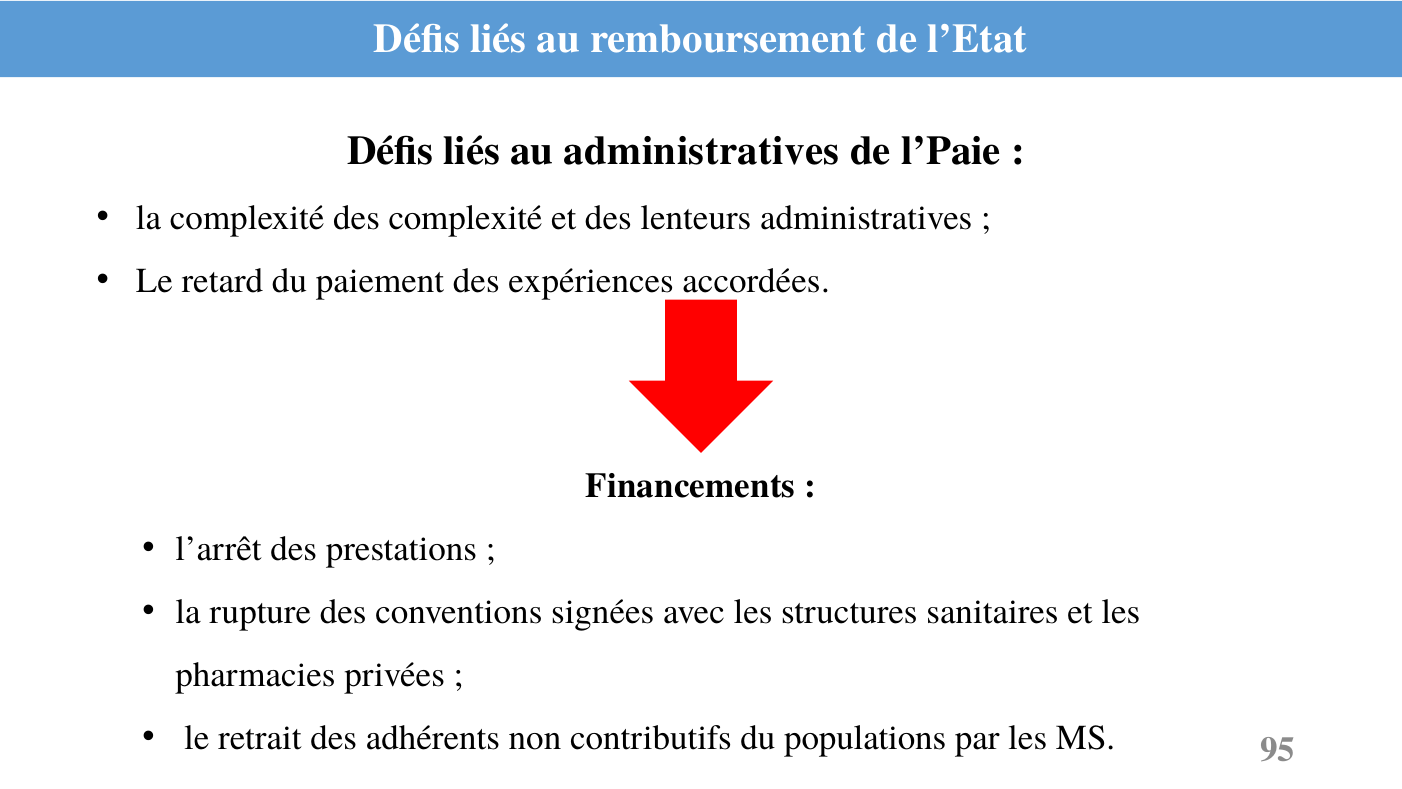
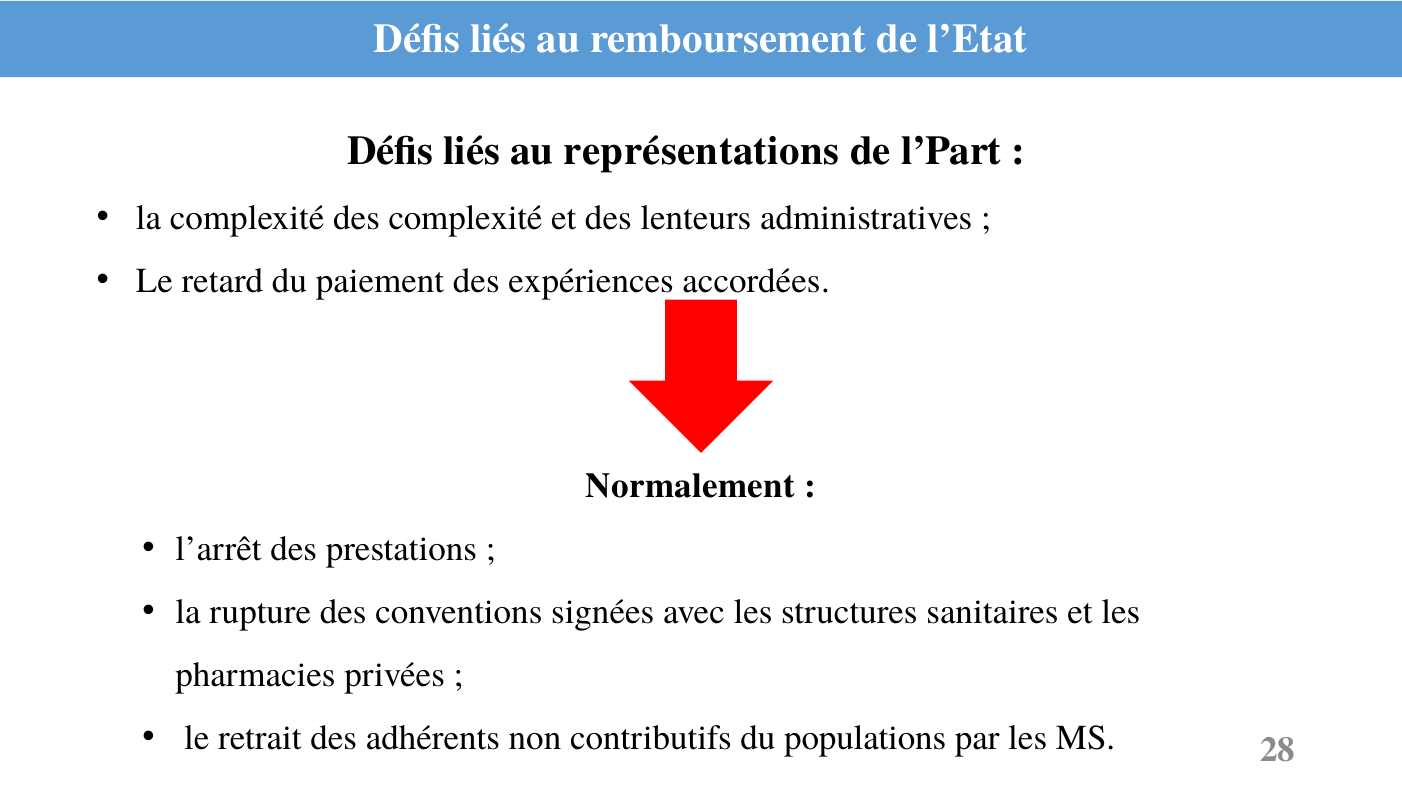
au administratives: administratives -> représentations (702, 151)
l’Paie: l’Paie -> l’Part (951, 151)
Financements: Financements -> Normalement (691, 485)
95: 95 -> 28 (1278, 750)
